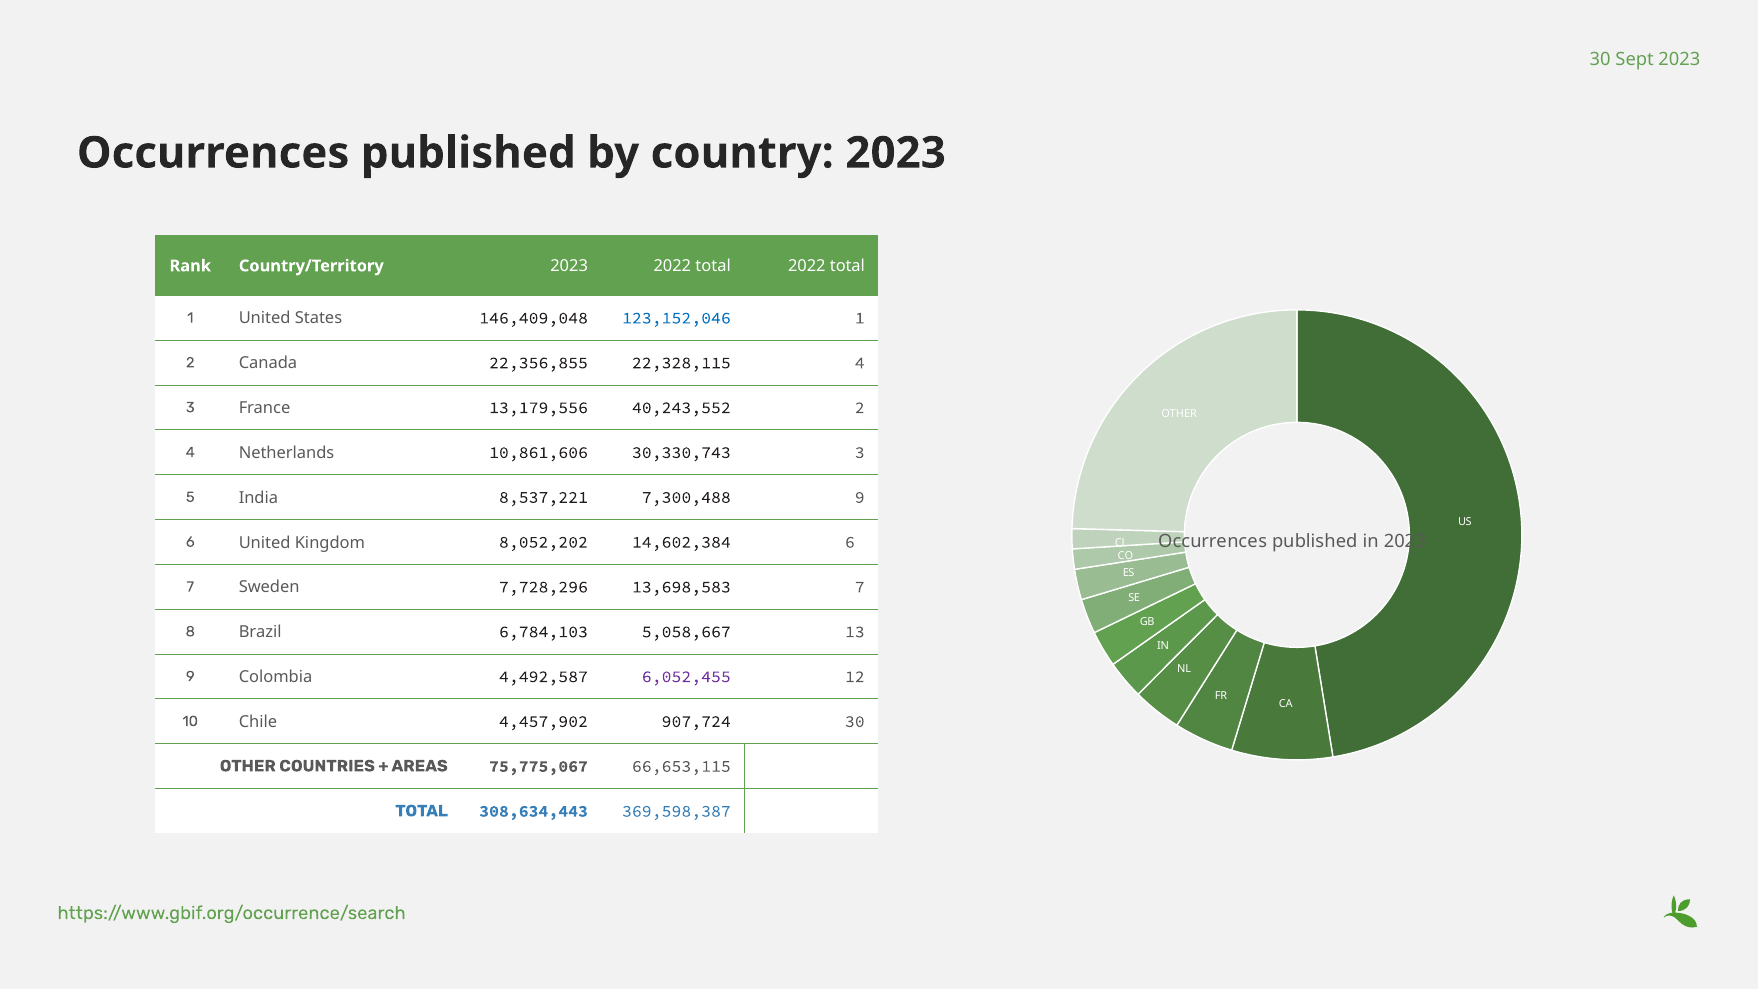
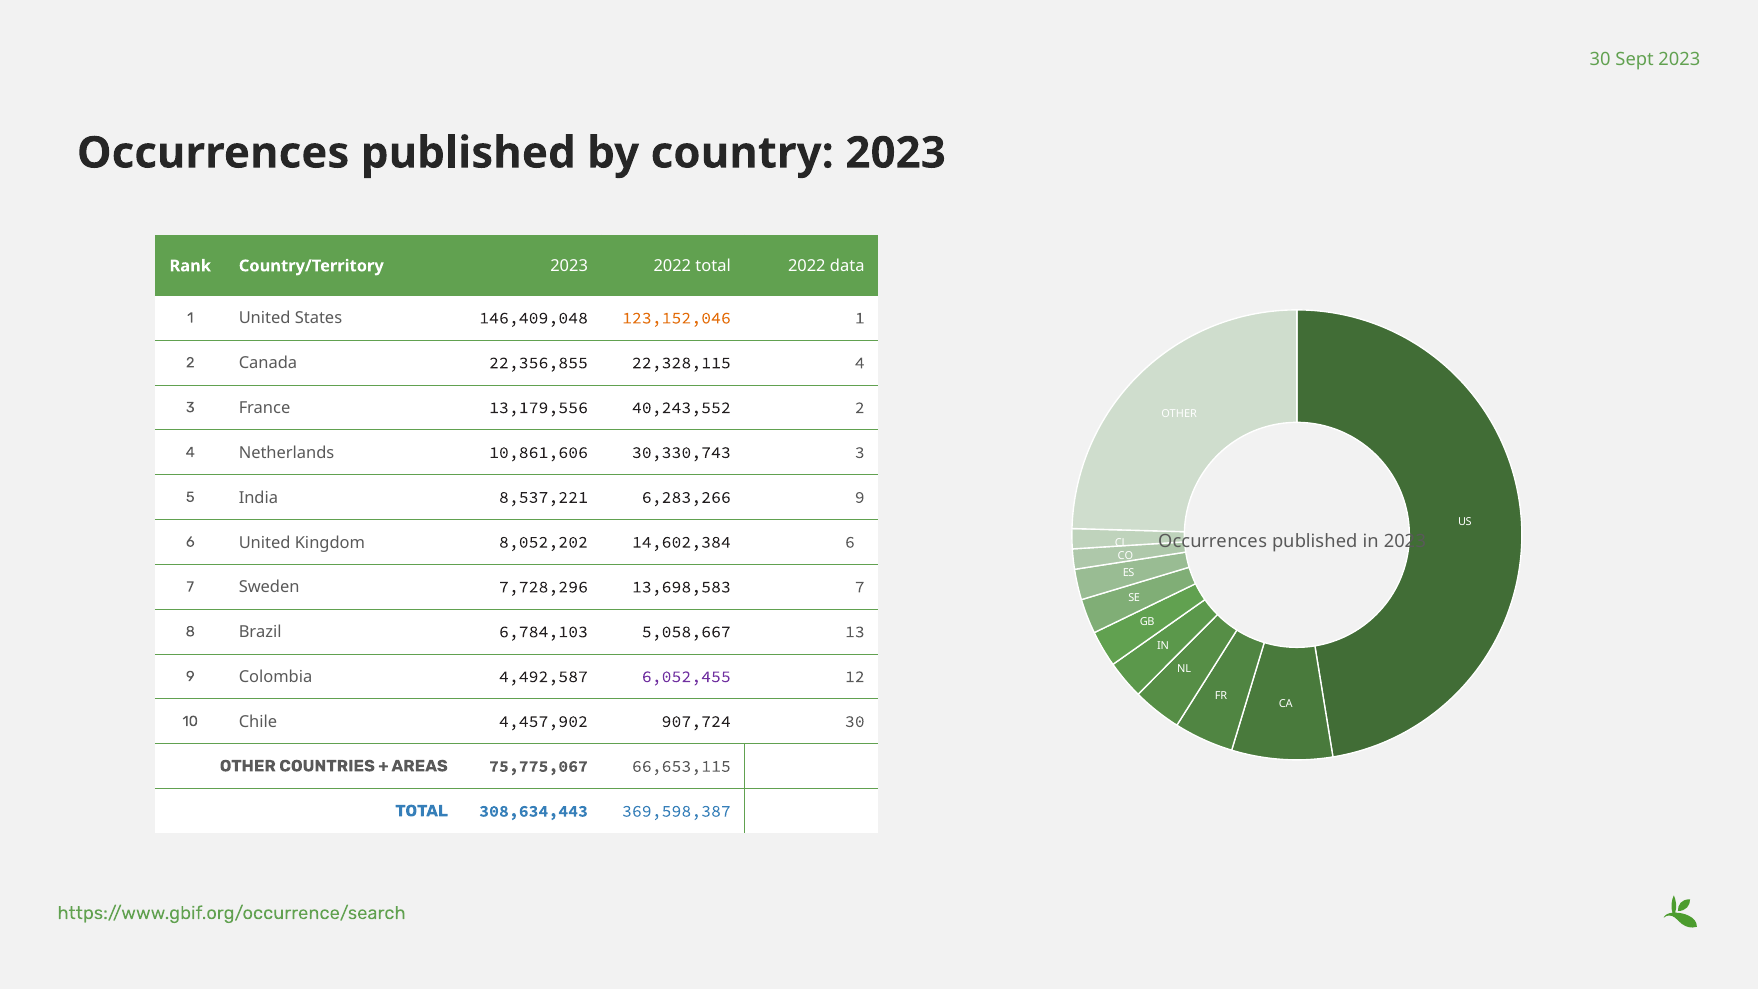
total 2022 total: total -> data (847, 266)
123,152,046 colour: blue -> orange (676, 318)
7,300,488: 7,300,488 -> 6,283,266 (686, 497)
